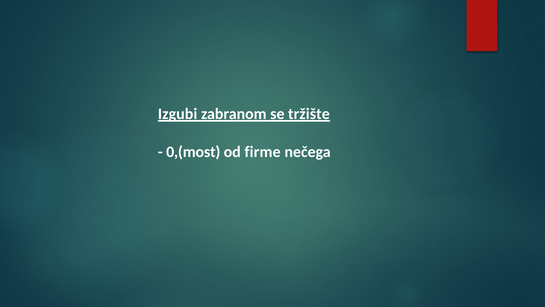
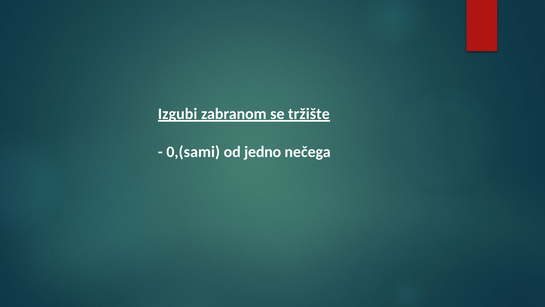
0,(most: 0,(most -> 0,(sami (193, 152)
firme: firme -> jedno (263, 152)
